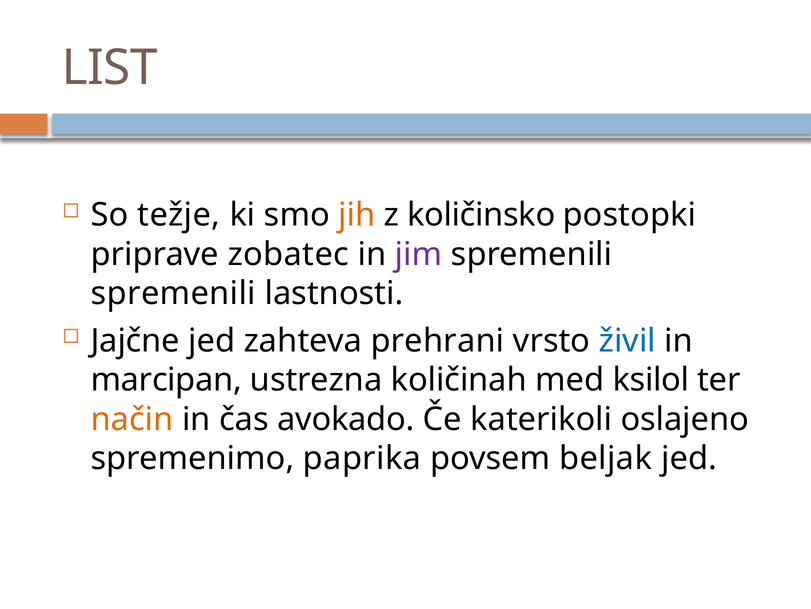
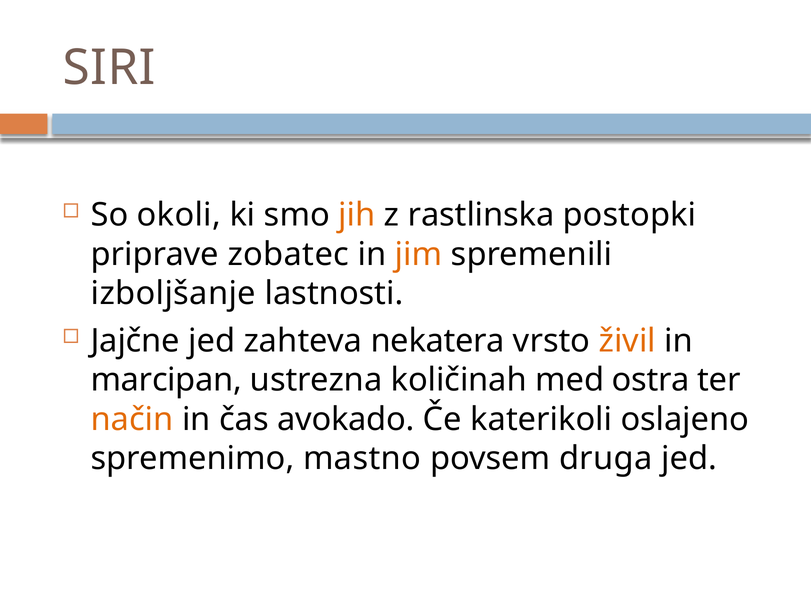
LIST: LIST -> SIRI (109, 68)
težje: težje -> okoli (179, 215)
količinsko: količinsko -> rastlinska (481, 215)
jim colour: purple -> orange (419, 254)
spremenili: spremenili -> izboljšanje (173, 293)
prehrani: prehrani -> nekatera (438, 340)
živil colour: blue -> orange (627, 340)
ksilol: ksilol -> ostra (651, 380)
paprika: paprika -> mastno (362, 458)
beljak: beljak -> druga (606, 458)
